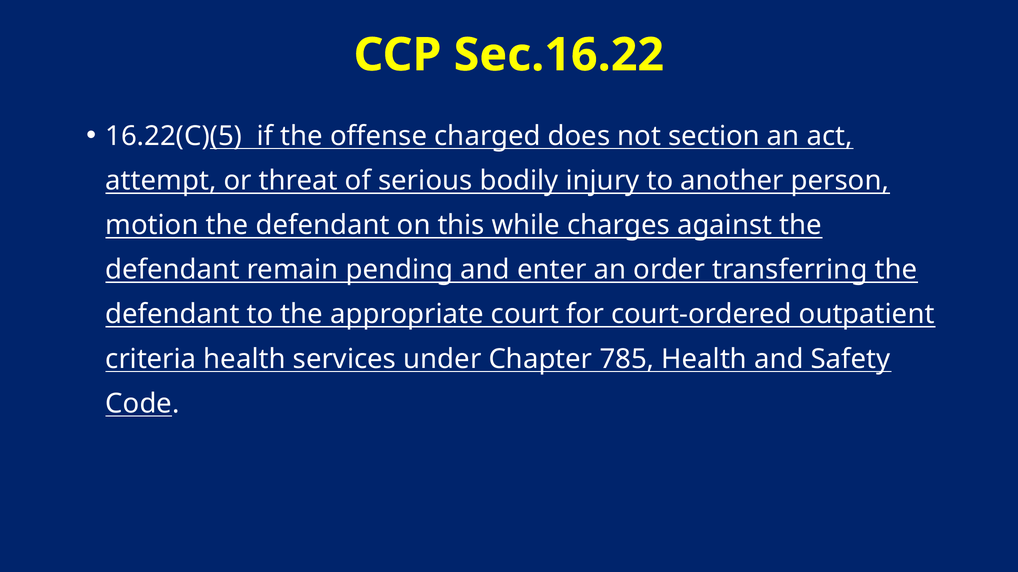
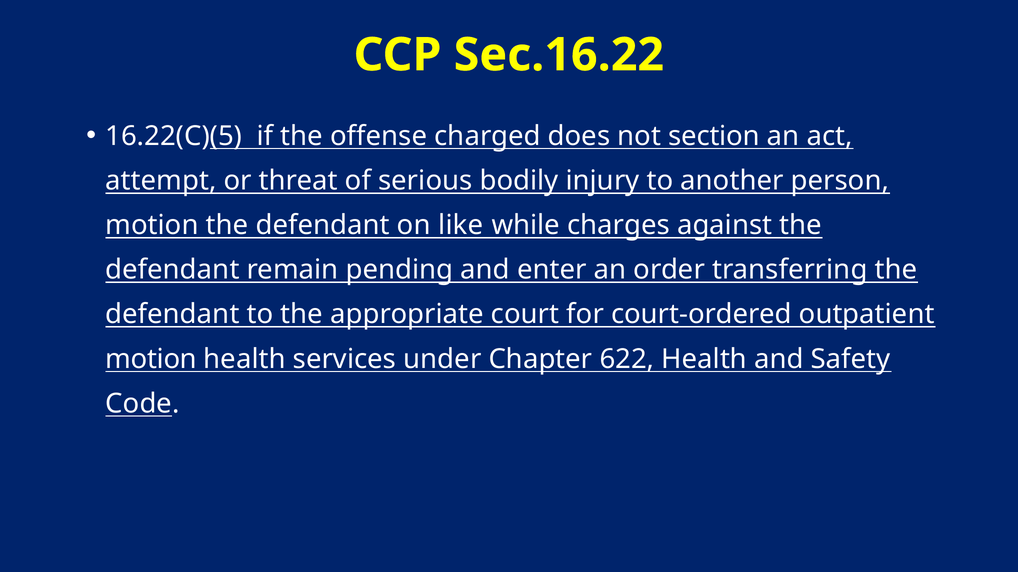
this: this -> like (461, 225)
criteria: criteria -> motion (151, 359)
785: 785 -> 622 (627, 359)
